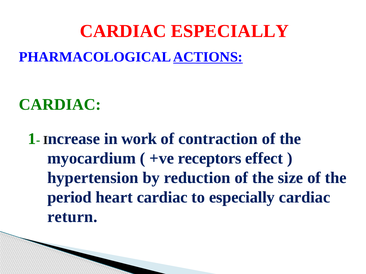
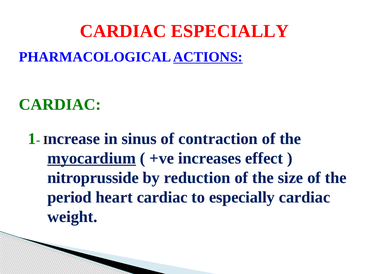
work: work -> sinus (139, 139)
myocardium underline: none -> present (92, 159)
receptors: receptors -> increases (210, 159)
hypertension: hypertension -> nitroprusside (93, 178)
return: return -> weight (72, 217)
